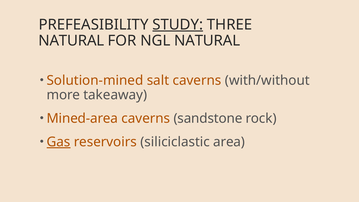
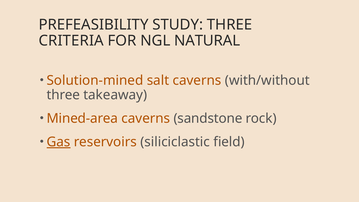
STUDY underline: present -> none (178, 25)
NATURAL: NATURAL -> CRITERIA (71, 41)
more: more -> three (63, 95)
area: area -> field (229, 142)
